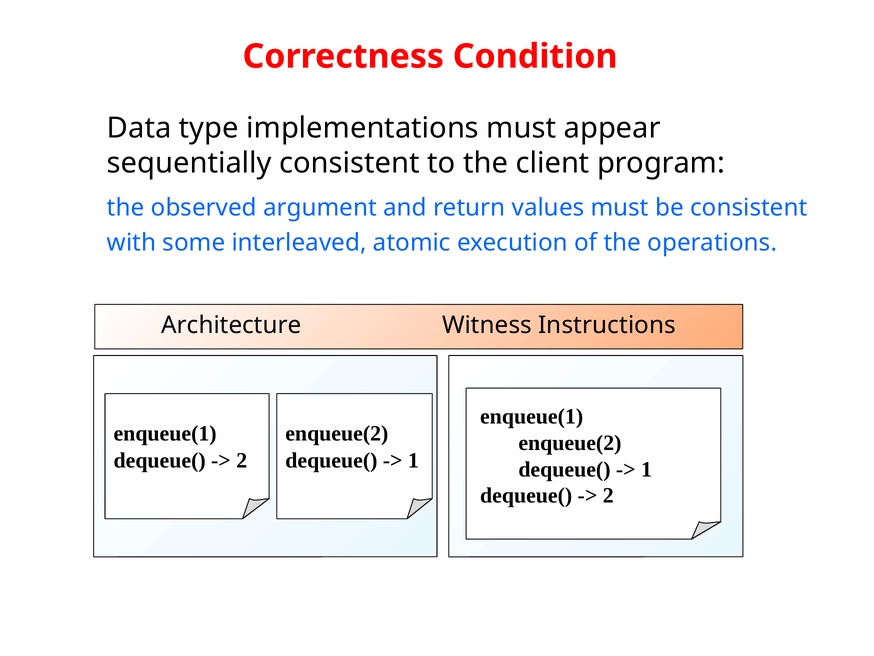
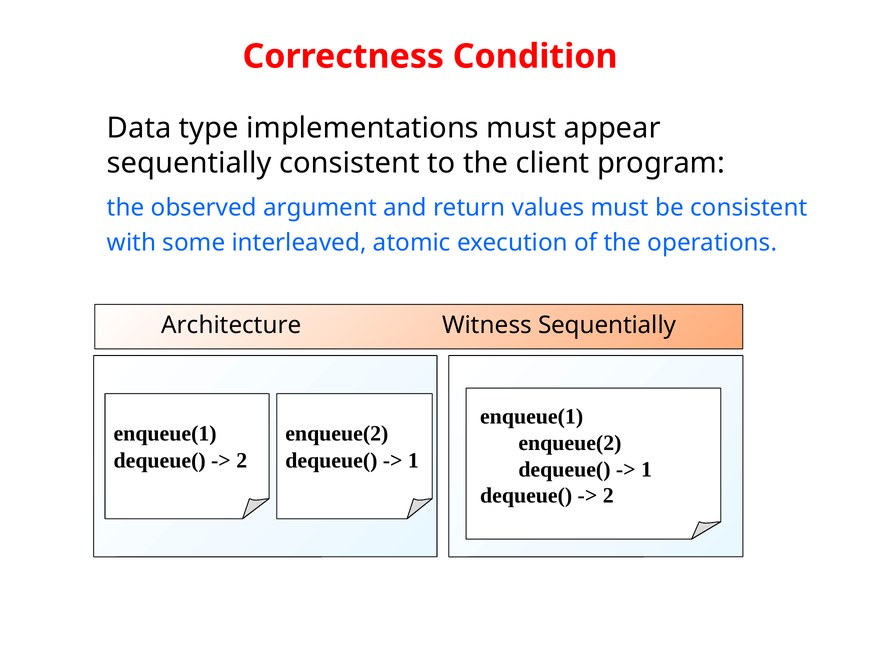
Witness Instructions: Instructions -> Sequentially (607, 325)
